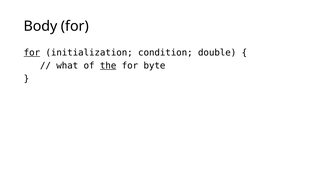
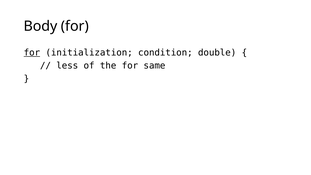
what: what -> less (67, 66)
the underline: present -> none (108, 66)
byte: byte -> same (154, 66)
